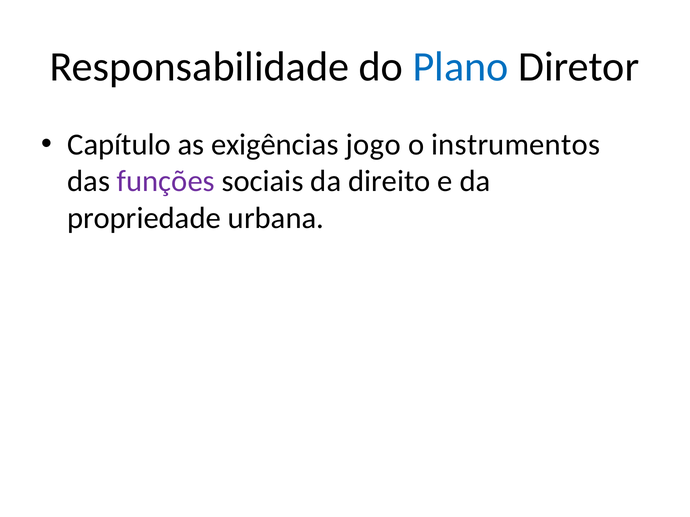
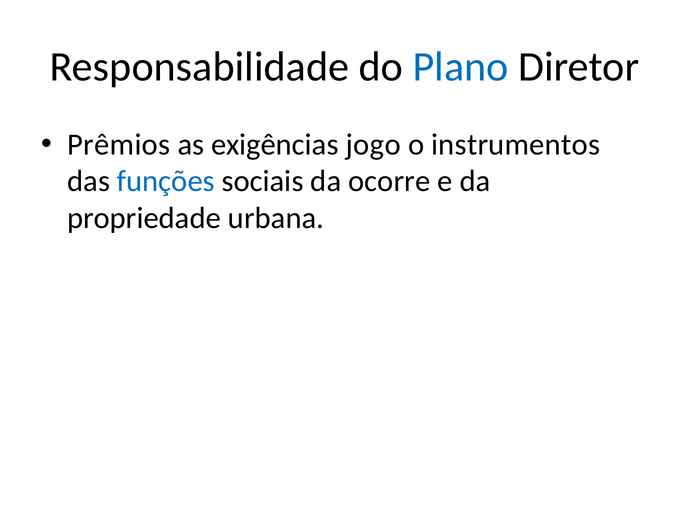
Capítulo: Capítulo -> Prêmios (119, 145)
funções colour: purple -> blue (166, 182)
direito: direito -> ocorre (389, 182)
